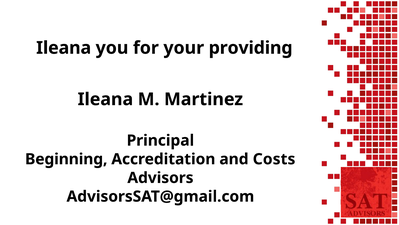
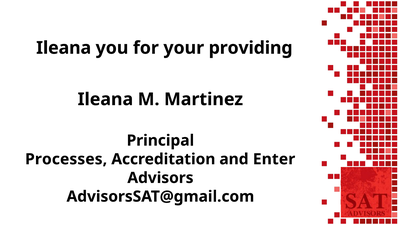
Beginning: Beginning -> Processes (66, 159)
Costs: Costs -> Enter (274, 159)
